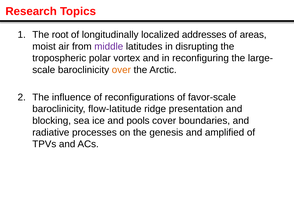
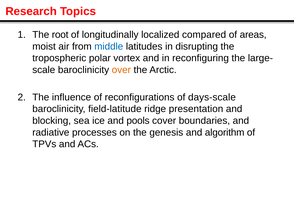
addresses: addresses -> compared (204, 35)
middle colour: purple -> blue (109, 46)
favor-scale: favor-scale -> days-scale (212, 97)
flow-latitude: flow-latitude -> field-latitude (115, 109)
amplified: amplified -> algorithm (225, 133)
